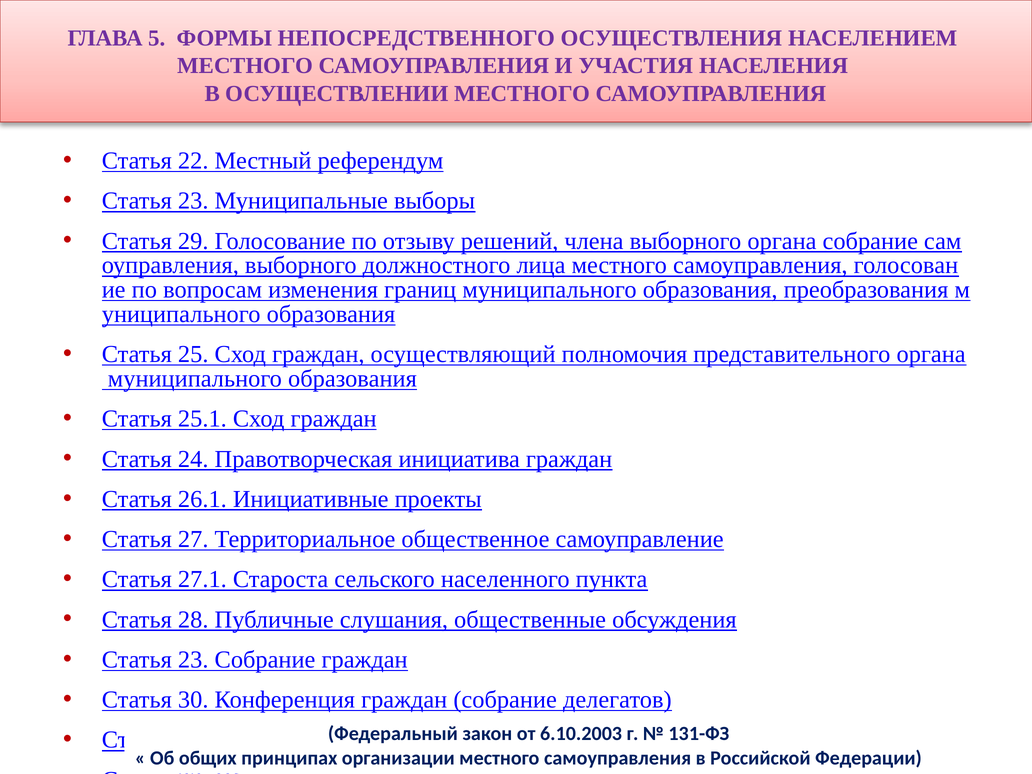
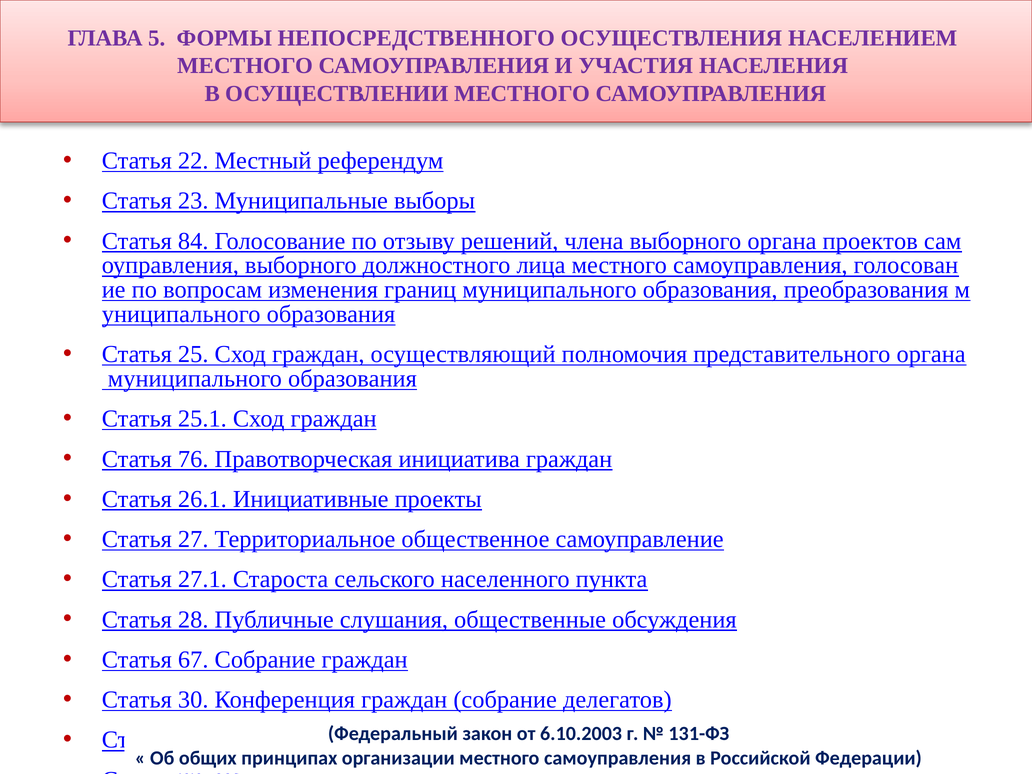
29: 29 -> 84 (193, 241)
органа собрание: собрание -> проектов (870, 241)
24: 24 -> 76 (193, 459)
23: 23 -> 67 (193, 660)
